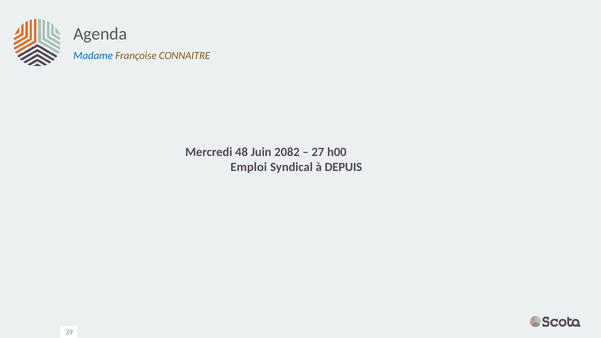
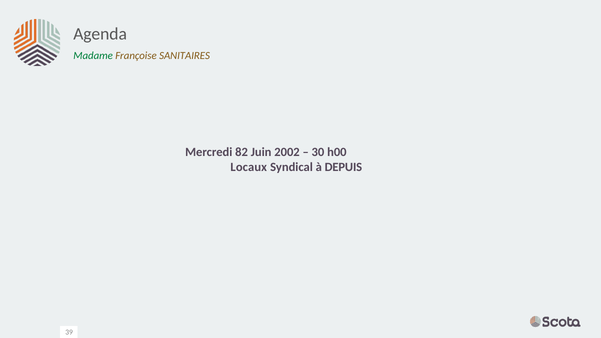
Madame colour: blue -> green (93, 56)
CONNAITRE: CONNAITRE -> SANITAIRES (185, 56)
48: 48 -> 82 (242, 152)
2082: 2082 -> 2002 (287, 152)
27: 27 -> 30 (318, 152)
Emploi: Emploi -> Locaux (249, 167)
